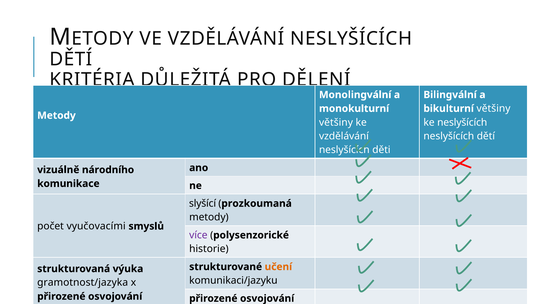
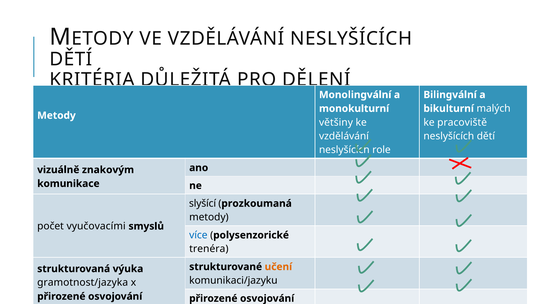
bikulturní většiny: většiny -> malých (494, 109)
ke neslyšících: neslyšících -> pracoviště (462, 122)
děti: děti -> role (381, 150)
národního: národního -> znakovým (108, 170)
více colour: purple -> blue (198, 235)
historie: historie -> trenéra (209, 249)
